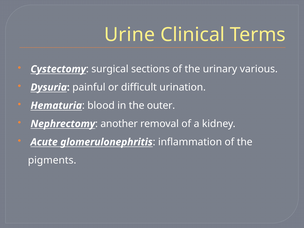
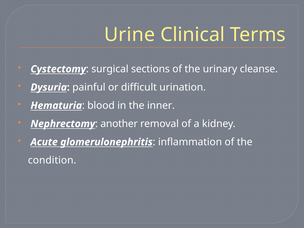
various: various -> cleanse (259, 69)
outer: outer -> inner (161, 106)
pigments: pigments -> condition (52, 160)
